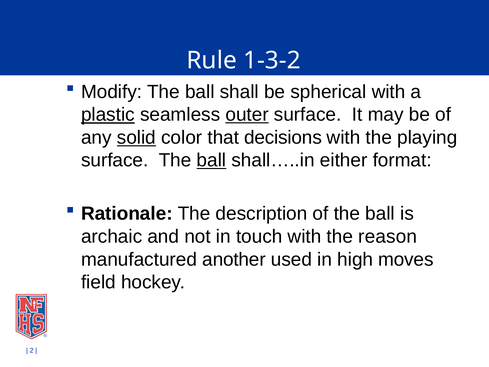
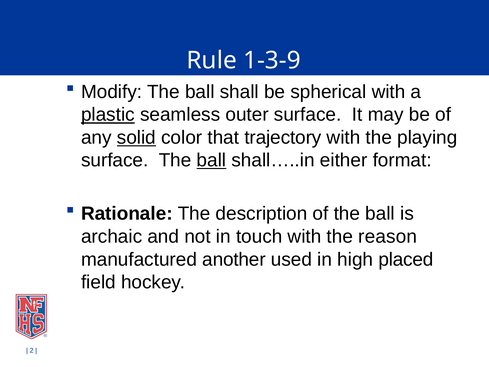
1-3-2: 1-3-2 -> 1-3-9 (272, 60)
outer underline: present -> none (247, 115)
decisions: decisions -> trajectory (283, 137)
moves: moves -> placed (406, 259)
